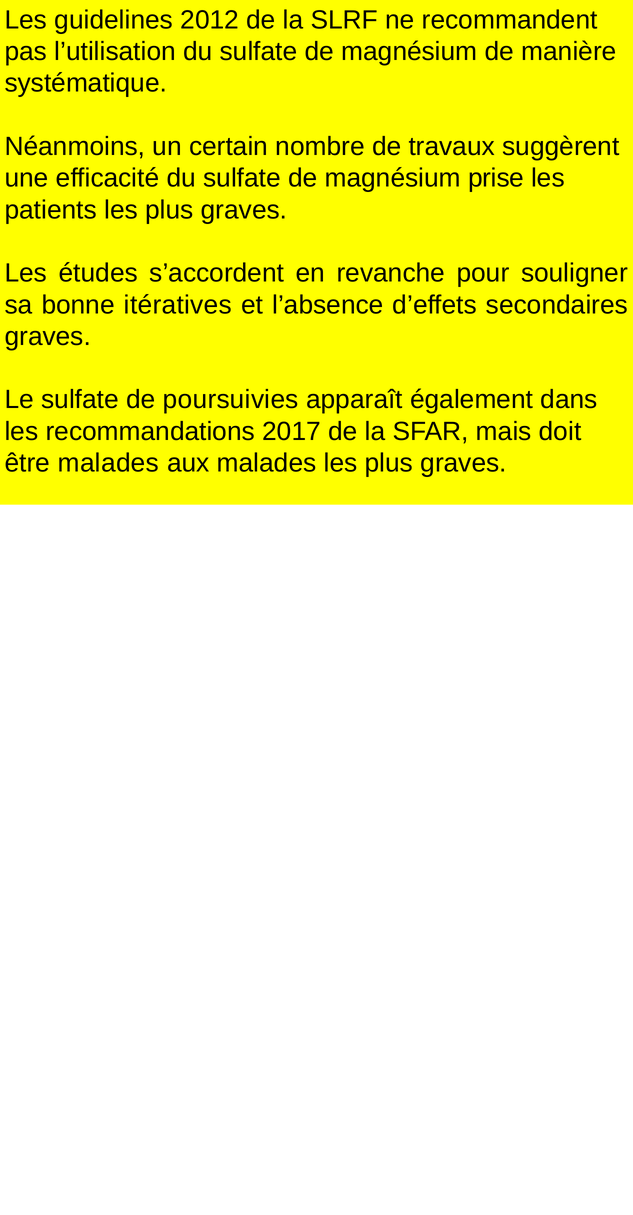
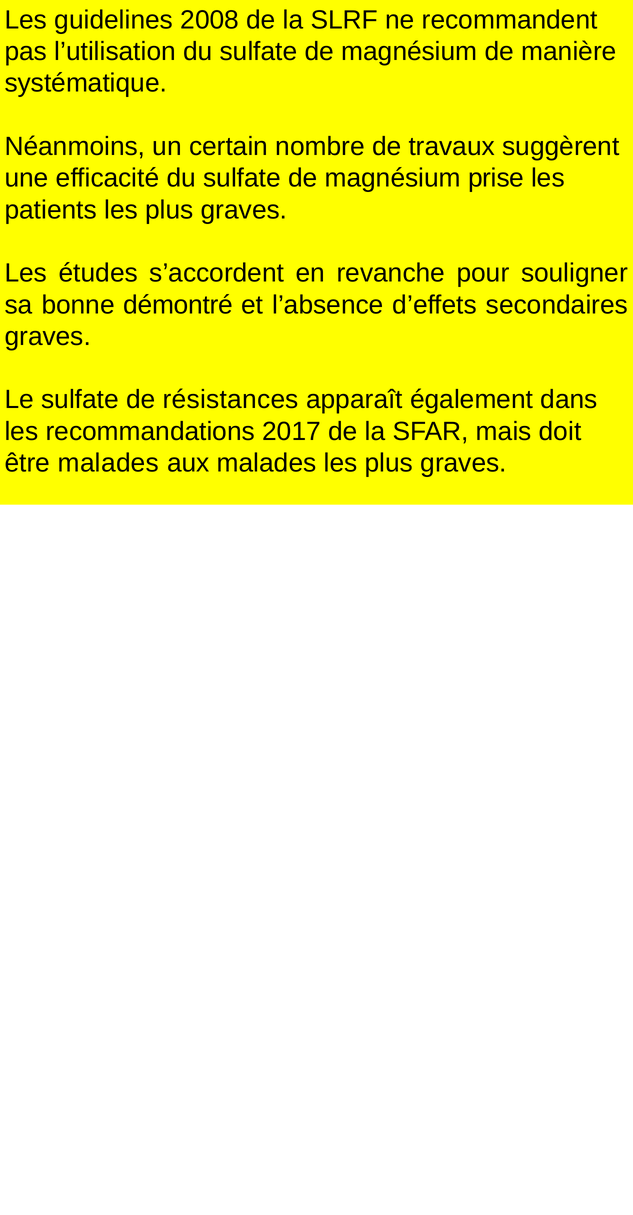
2012: 2012 -> 2008 (210, 20)
itératives: itératives -> démontré (178, 305)
poursuivies: poursuivies -> résistances (231, 400)
